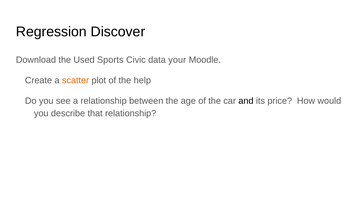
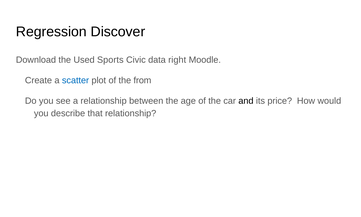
your: your -> right (177, 60)
scatter colour: orange -> blue (76, 80)
help: help -> from (142, 80)
